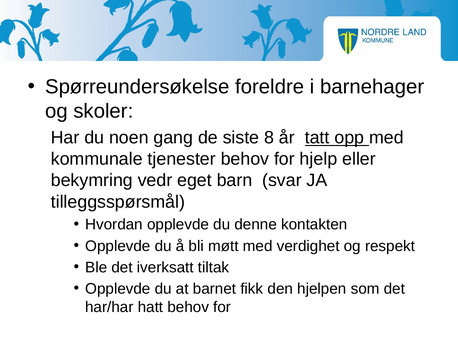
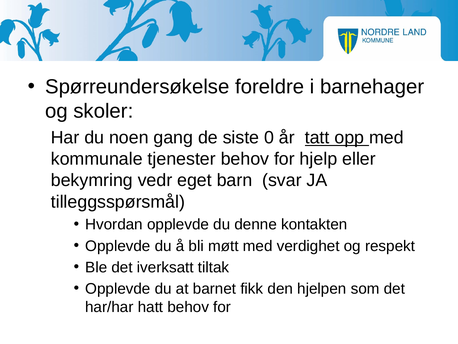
8: 8 -> 0 (269, 137)
